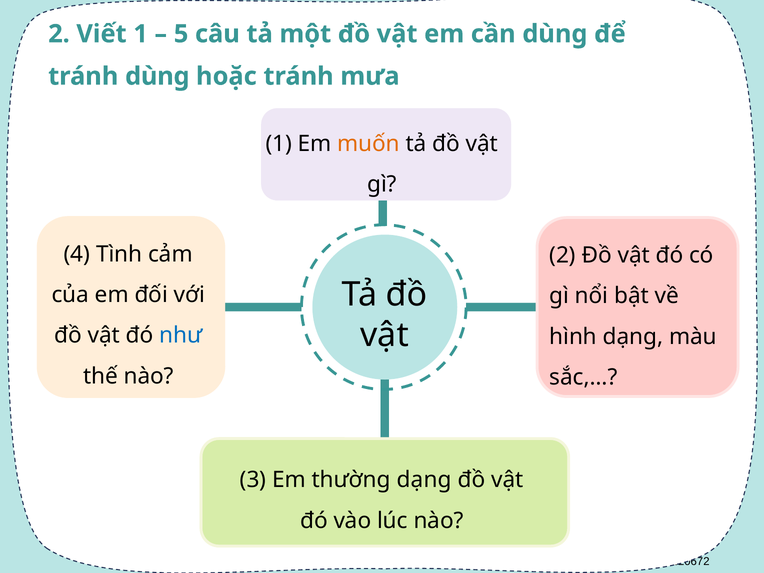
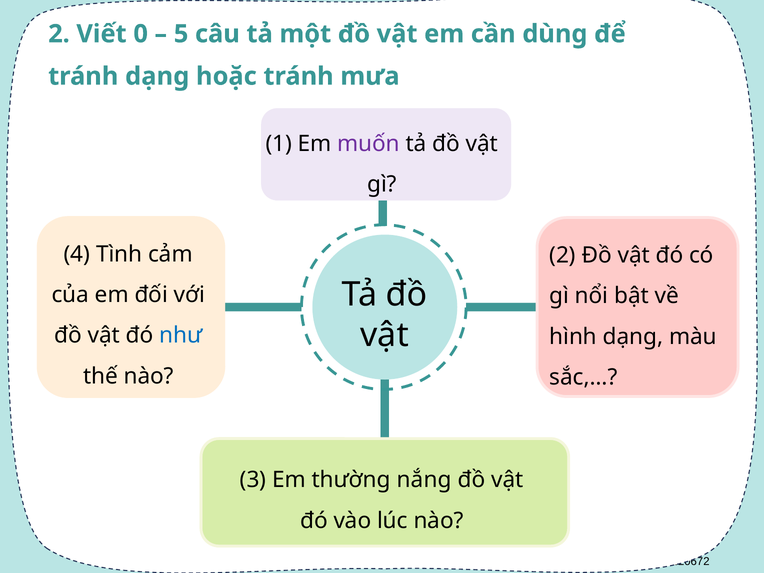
Viết 1: 1 -> 0 (141, 34)
tránh dùng: dùng -> dạng (157, 76)
muốn colour: orange -> purple (369, 144)
thường dạng: dạng -> nắng (424, 480)
